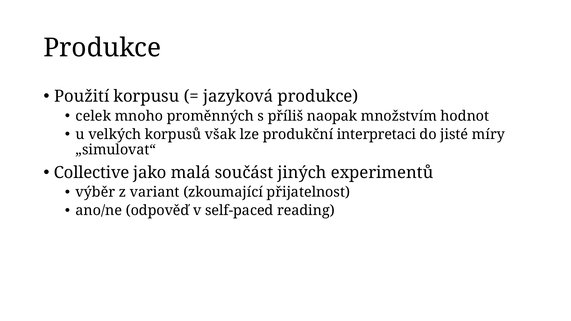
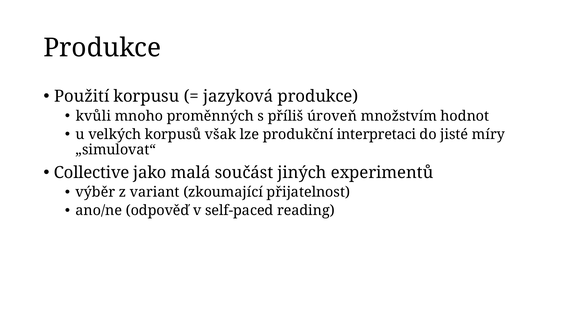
celek: celek -> kvůli (93, 116)
naopak: naopak -> úroveň (332, 116)
